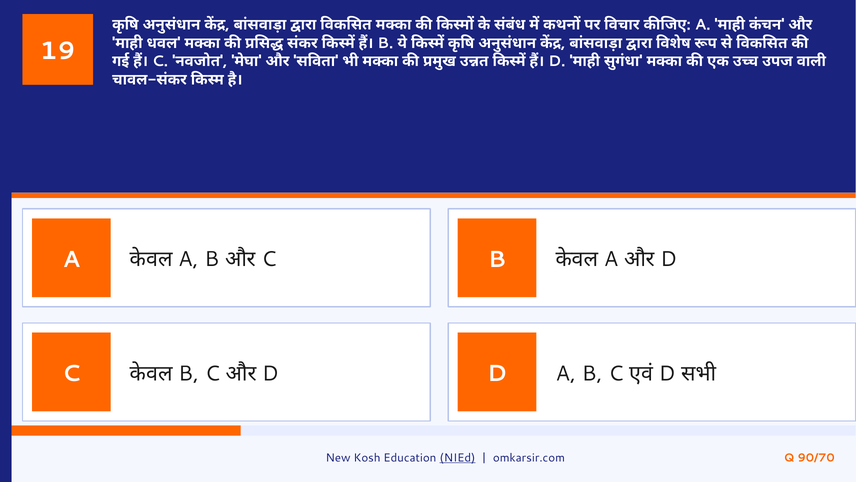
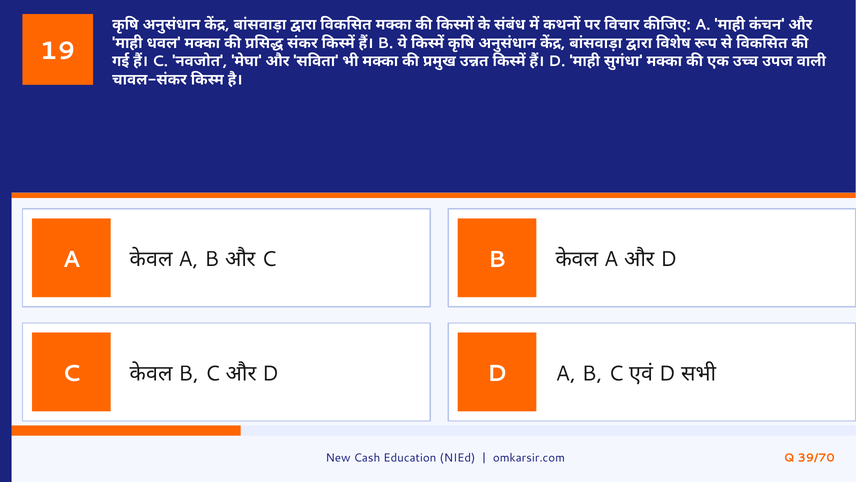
Kosh: Kosh -> Cash (367, 457)
NIEd underline: present -> none (457, 457)
90/70: 90/70 -> 39/70 (816, 457)
